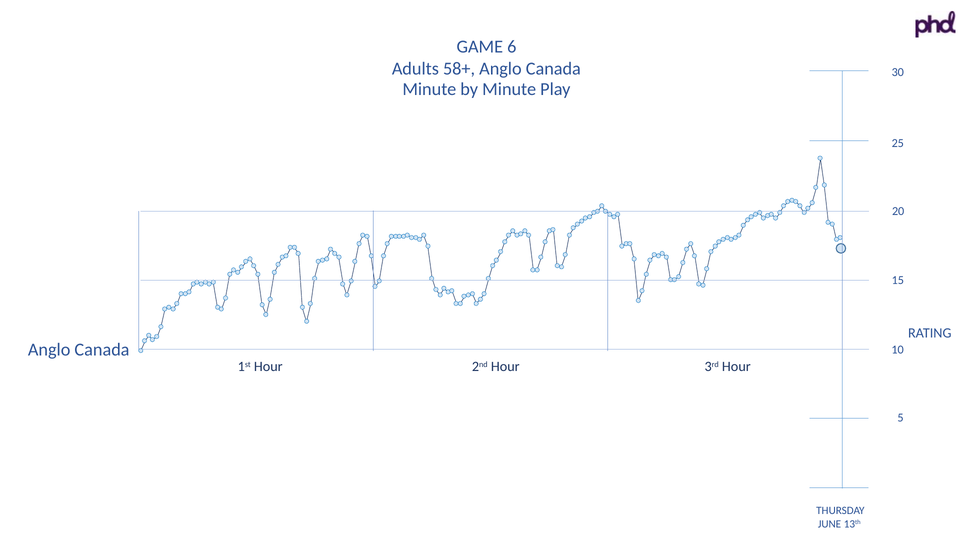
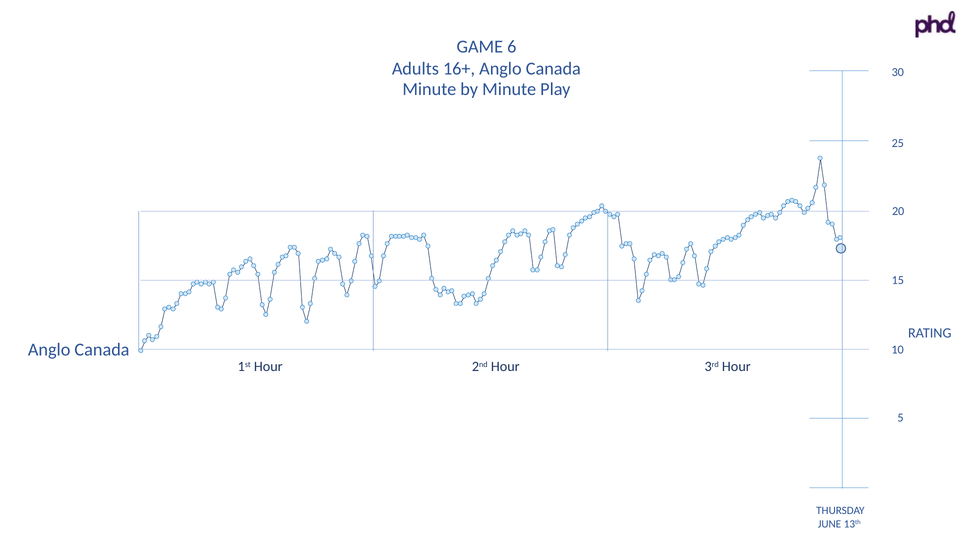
58+: 58+ -> 16+ (459, 69)
